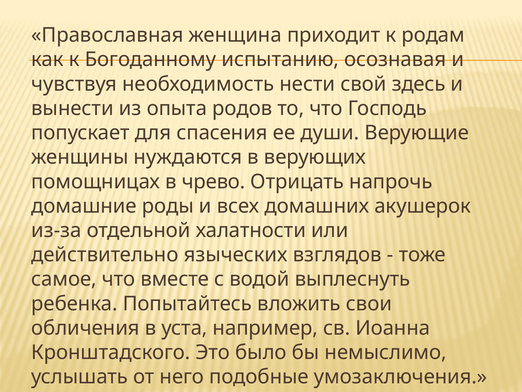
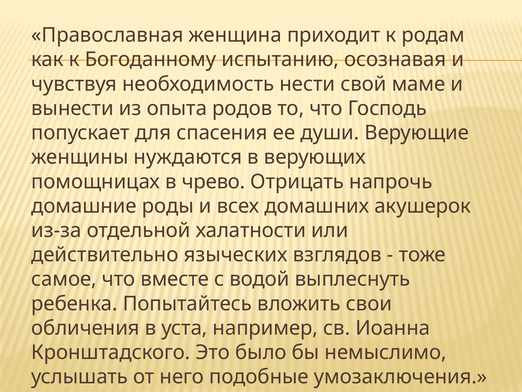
здесь: здесь -> маме (419, 84)
